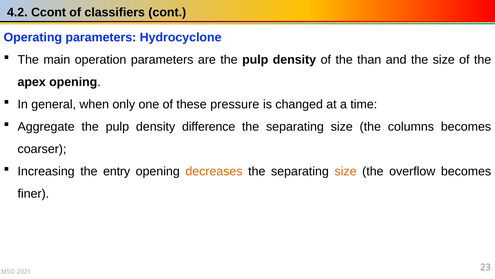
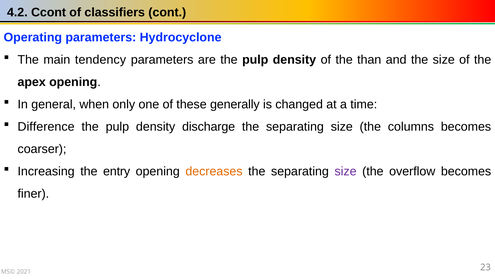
operation: operation -> tendency (101, 60)
pressure: pressure -> generally (235, 104)
Aggregate: Aggregate -> Difference (46, 127)
difference: difference -> discharge (209, 127)
size colour: orange -> purple (346, 171)
